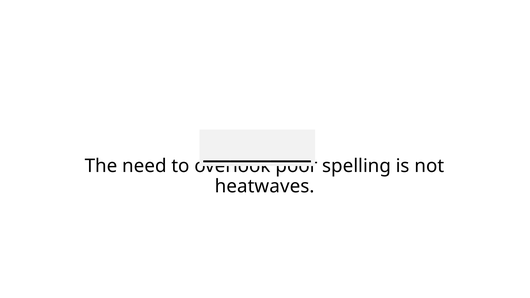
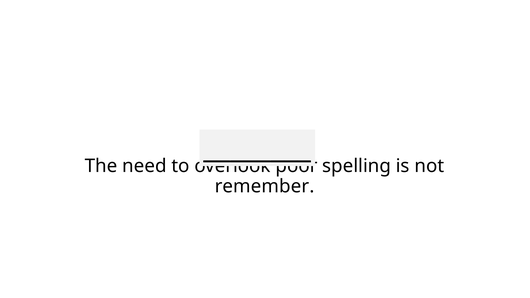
heatwaves: heatwaves -> remember (265, 186)
